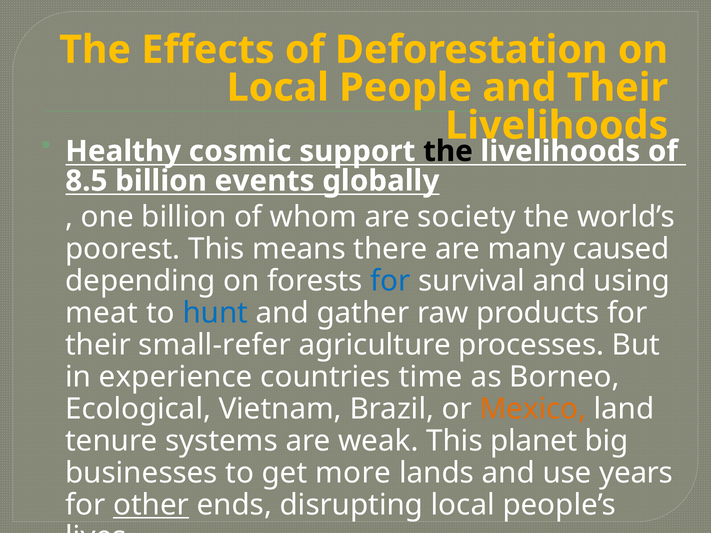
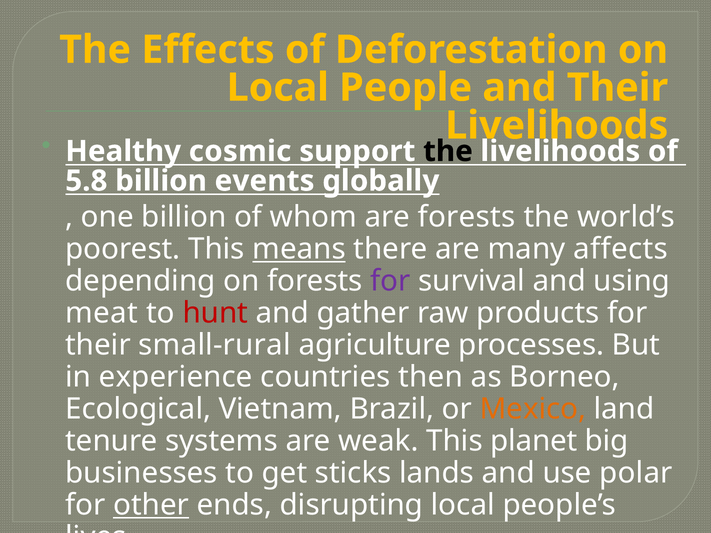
8.5: 8.5 -> 5.8 (86, 181)
are society: society -> forests (467, 217)
means underline: none -> present (299, 249)
caused: caused -> affects (621, 249)
for colour: blue -> purple (390, 281)
hunt colour: blue -> red (215, 313)
small-refer: small-refer -> small-rural (215, 345)
time: time -> then (431, 377)
more: more -> sticks (353, 473)
years: years -> polar (636, 473)
